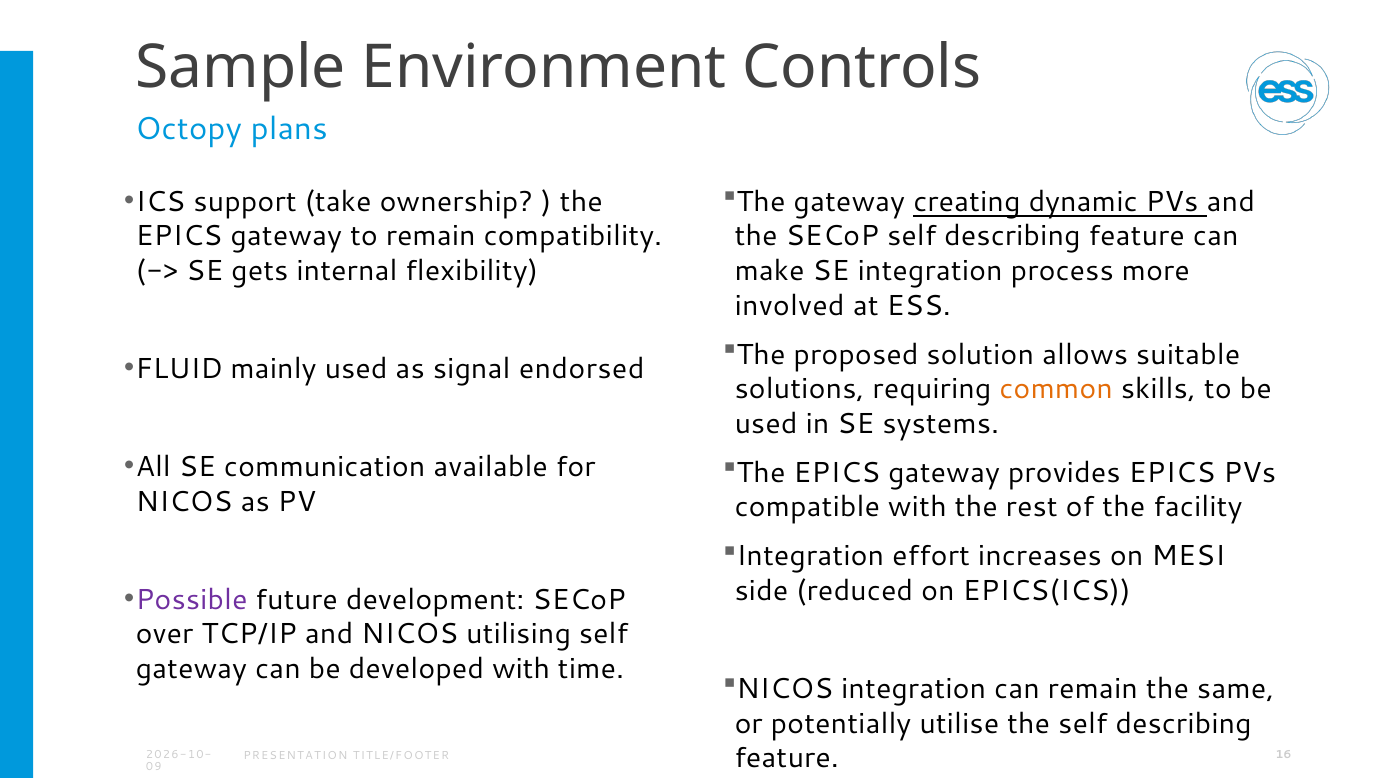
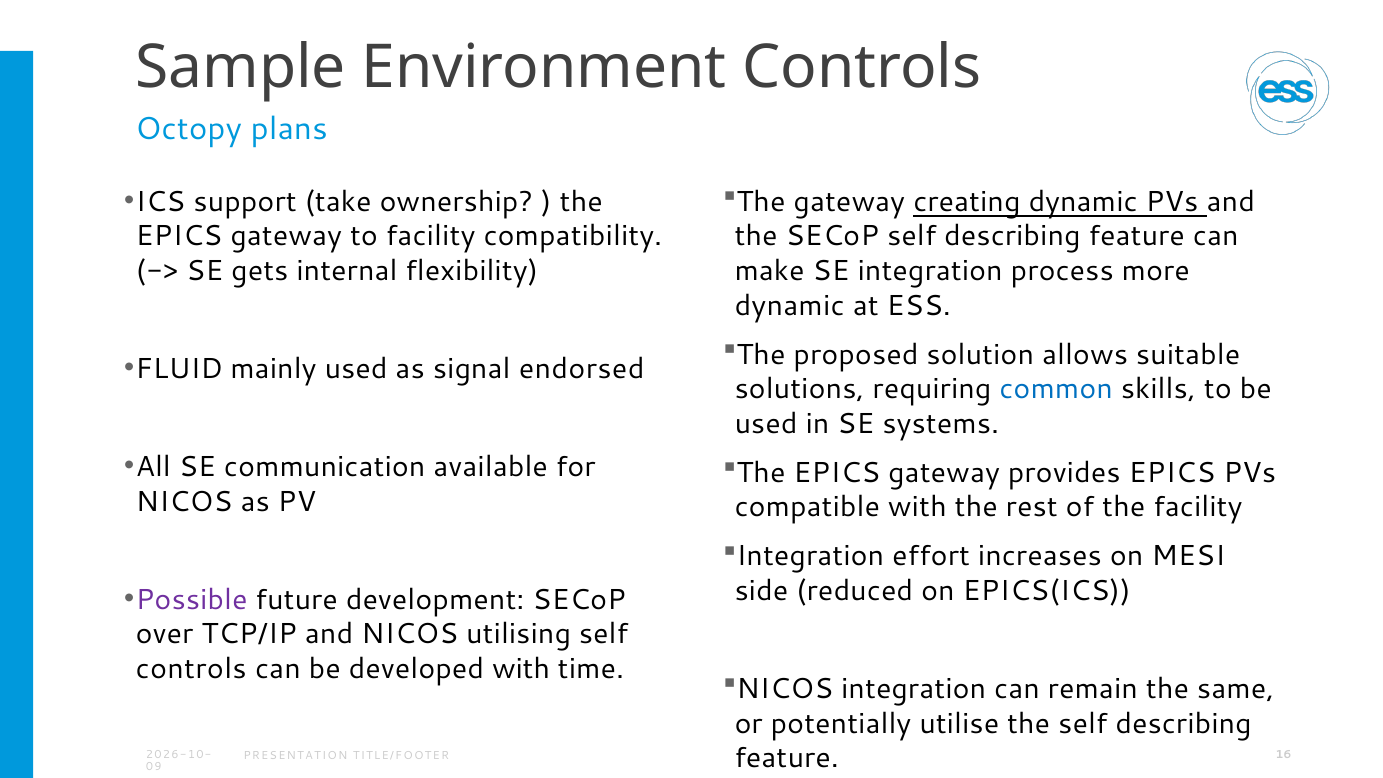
to remain: remain -> facility (431, 236)
involved: involved -> dynamic (790, 305)
common colour: orange -> blue (1056, 389)
gateway: gateway -> controls (191, 669)
